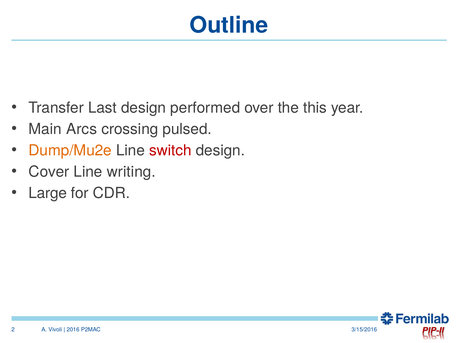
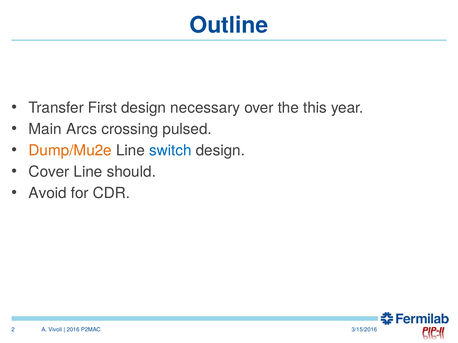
Last: Last -> First (103, 108)
performed: performed -> necessary (205, 108)
switch colour: red -> blue (170, 151)
writing: writing -> should (131, 172)
Large: Large -> Avoid (48, 193)
